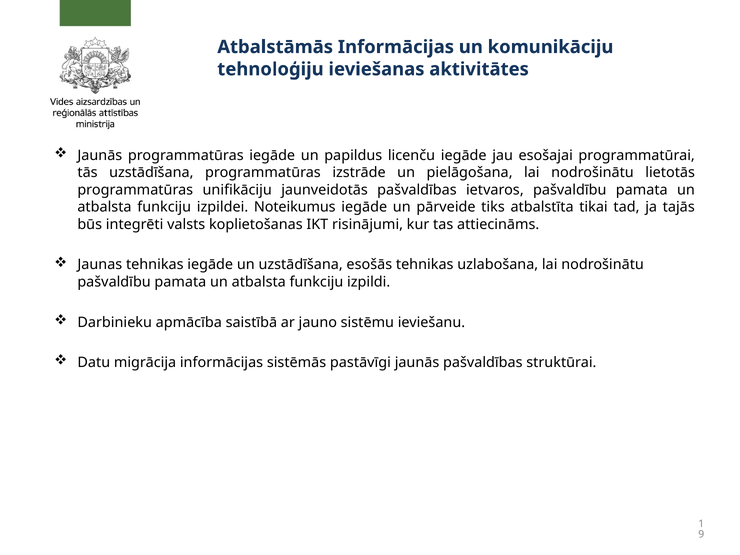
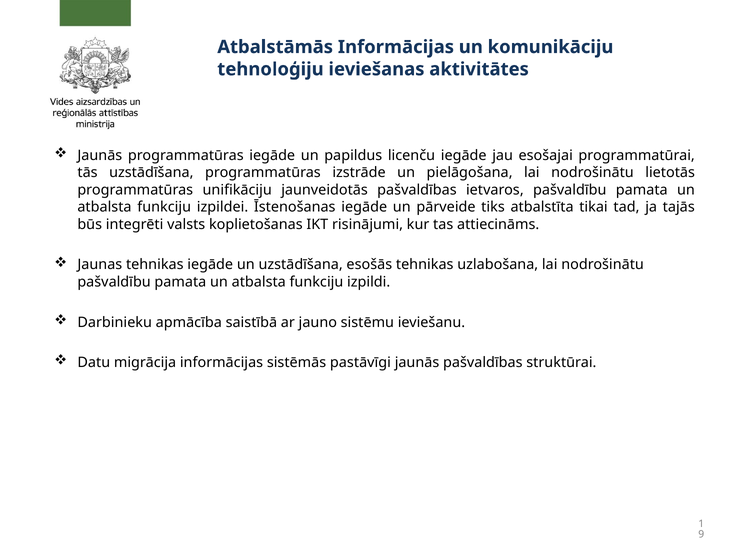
Noteikumus: Noteikumus -> Īstenošanas (295, 207)
